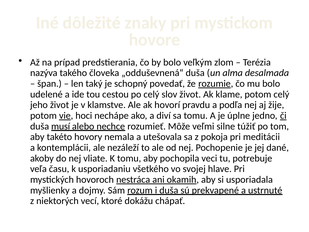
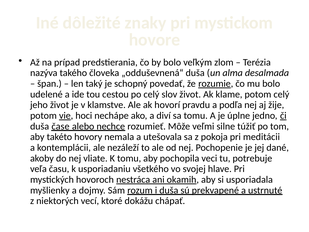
musí: musí -> čase (61, 126)
